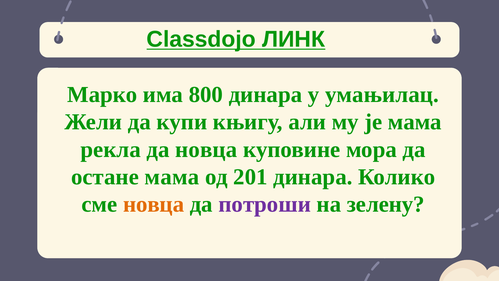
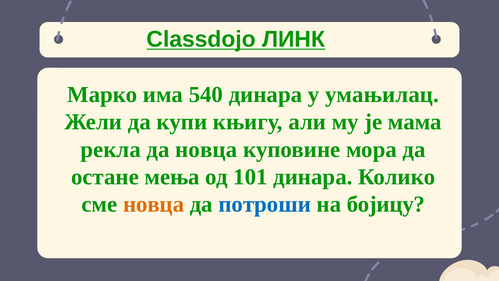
800: 800 -> 540 (206, 94)
остане мама: мама -> мења (172, 177)
201: 201 -> 101 (250, 177)
потроши colour: purple -> blue (265, 204)
зелену: зелену -> бојицу (386, 204)
